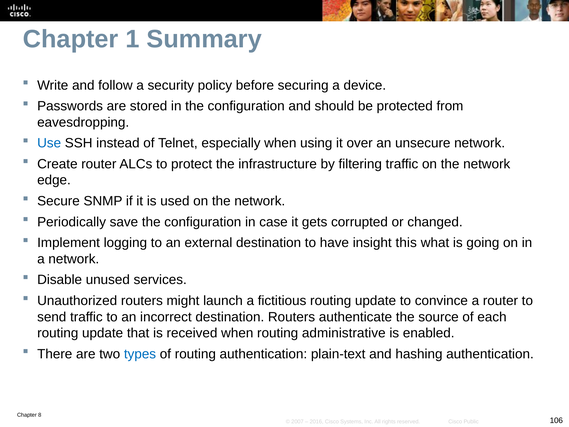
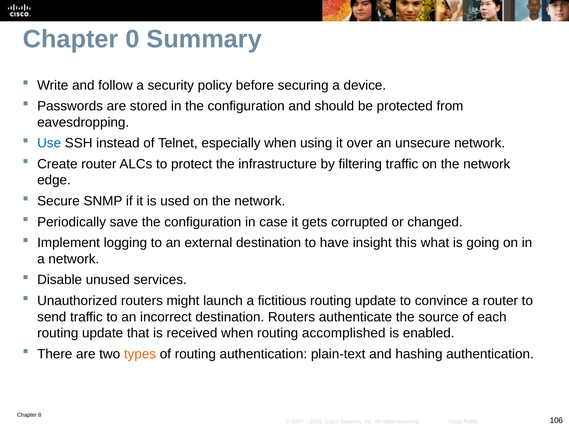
1: 1 -> 0 (132, 39)
administrative: administrative -> accomplished (344, 333)
types colour: blue -> orange (140, 354)
